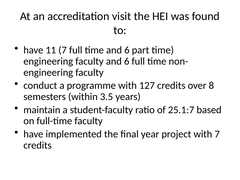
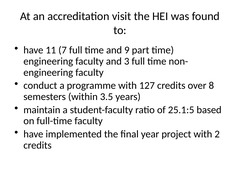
time and 6: 6 -> 9 (127, 50)
faculty and 6: 6 -> 3 (127, 61)
25.1:7: 25.1:7 -> 25.1:5 (181, 110)
with 7: 7 -> 2 (217, 134)
